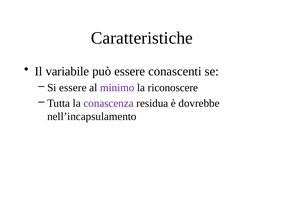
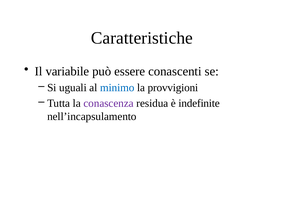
Si essere: essere -> uguali (73, 88)
minimo colour: purple -> blue (117, 88)
riconoscere: riconoscere -> provvigioni (173, 88)
dovrebbe: dovrebbe -> indefinite (199, 103)
